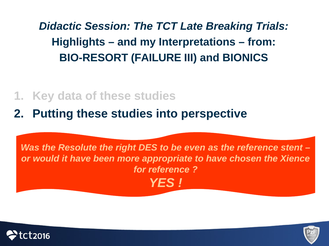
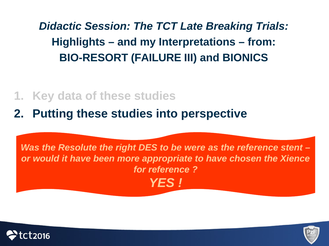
even: even -> were (195, 148)
